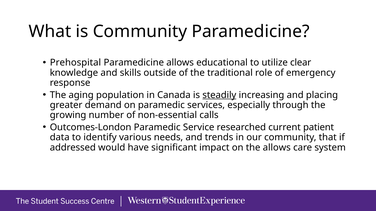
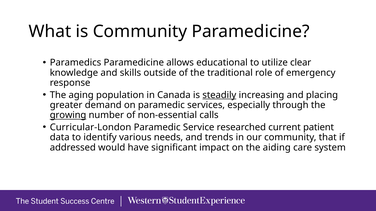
Prehospital: Prehospital -> Paramedics (76, 63)
growing underline: none -> present (68, 115)
Outcomes-London: Outcomes-London -> Curricular-London (91, 128)
the allows: allows -> aiding (277, 148)
